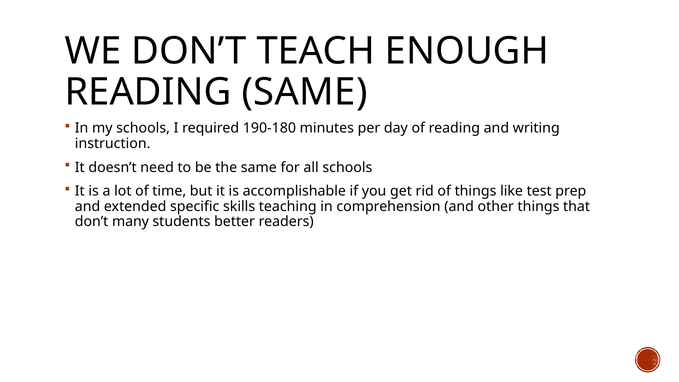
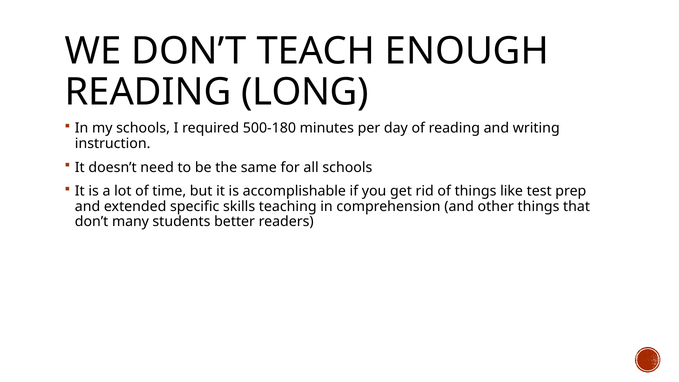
READING SAME: SAME -> LONG (305, 92)
190-180: 190-180 -> 500-180 (269, 128)
